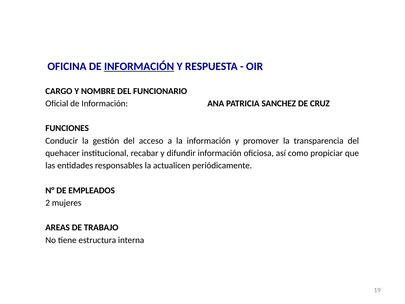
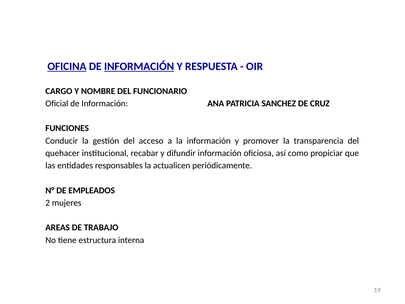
OFICINA underline: none -> present (67, 67)
